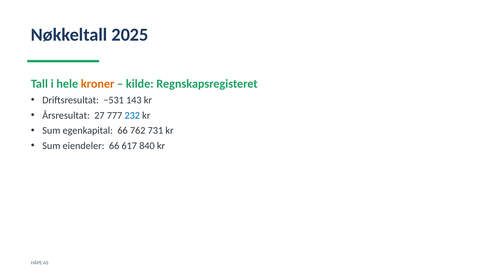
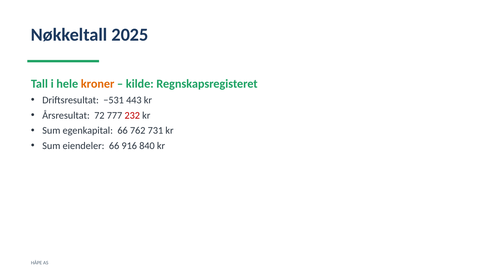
143: 143 -> 443 (134, 100)
27: 27 -> 72 (99, 115)
232 colour: blue -> red (132, 115)
617: 617 -> 916 (129, 146)
